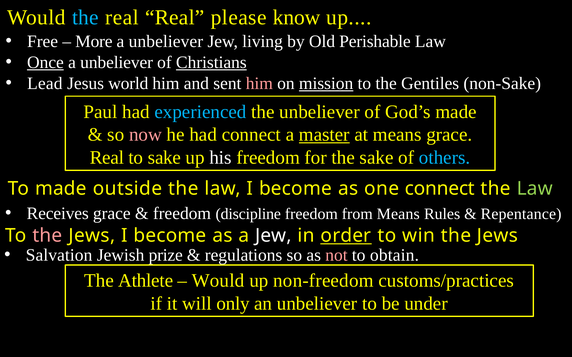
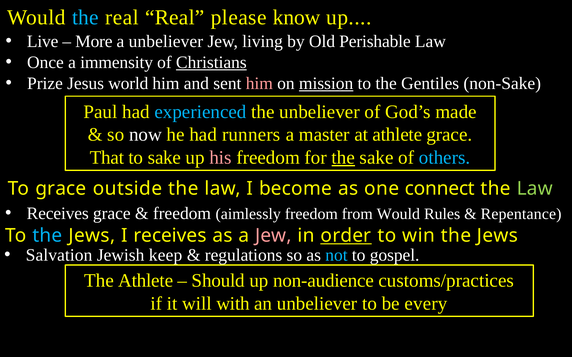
Free: Free -> Live (43, 42)
Once underline: present -> none (45, 63)
unbeliever: unbeliever -> immensity (117, 63)
Lead: Lead -> Prize (45, 84)
now colour: pink -> white (145, 135)
had connect: connect -> runners (251, 135)
master underline: present -> none (324, 135)
at means: means -> athlete (397, 135)
Real: Real -> That (107, 158)
his colour: white -> pink (221, 158)
the underline: none -> present (343, 158)
To made: made -> grace (61, 189)
discipline: discipline -> aimlessly (248, 214)
from Means: Means -> Would (398, 214)
the colour: pink -> light blue (47, 236)
Jews I become: become -> receives (170, 236)
Jew colour: white -> pink (273, 236)
prize: prize -> keep (166, 256)
not colour: pink -> light blue (336, 256)
obtain: obtain -> gospel (395, 256)
Would: Would -> Should (218, 281)
non-freedom: non-freedom -> non-audience (324, 281)
only: only -> with (233, 304)
under: under -> every (426, 304)
